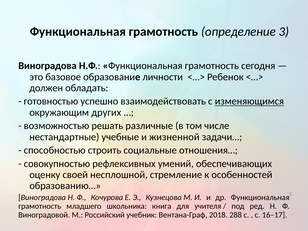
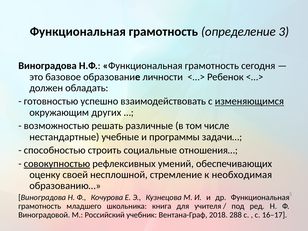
жизненной: жизненной -> программы (174, 137)
совокупностью underline: none -> present (57, 164)
особенностей: особенностей -> необходимая (242, 175)
